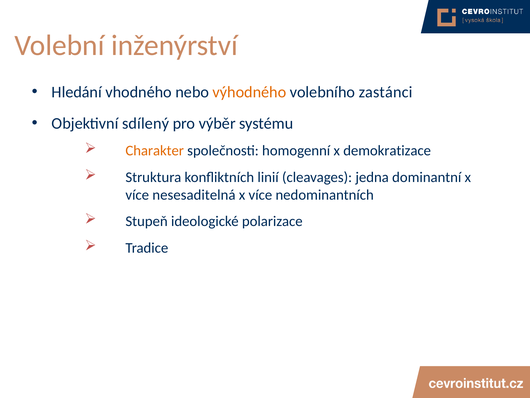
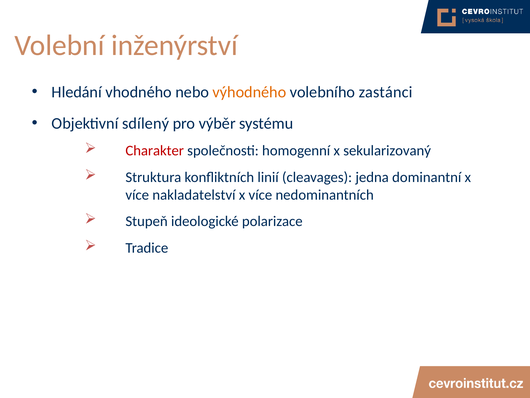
Charakter colour: orange -> red (155, 150)
demokratizace: demokratizace -> sekularizovaný (387, 150)
nesesaditelná: nesesaditelná -> nakladatelství (194, 195)
